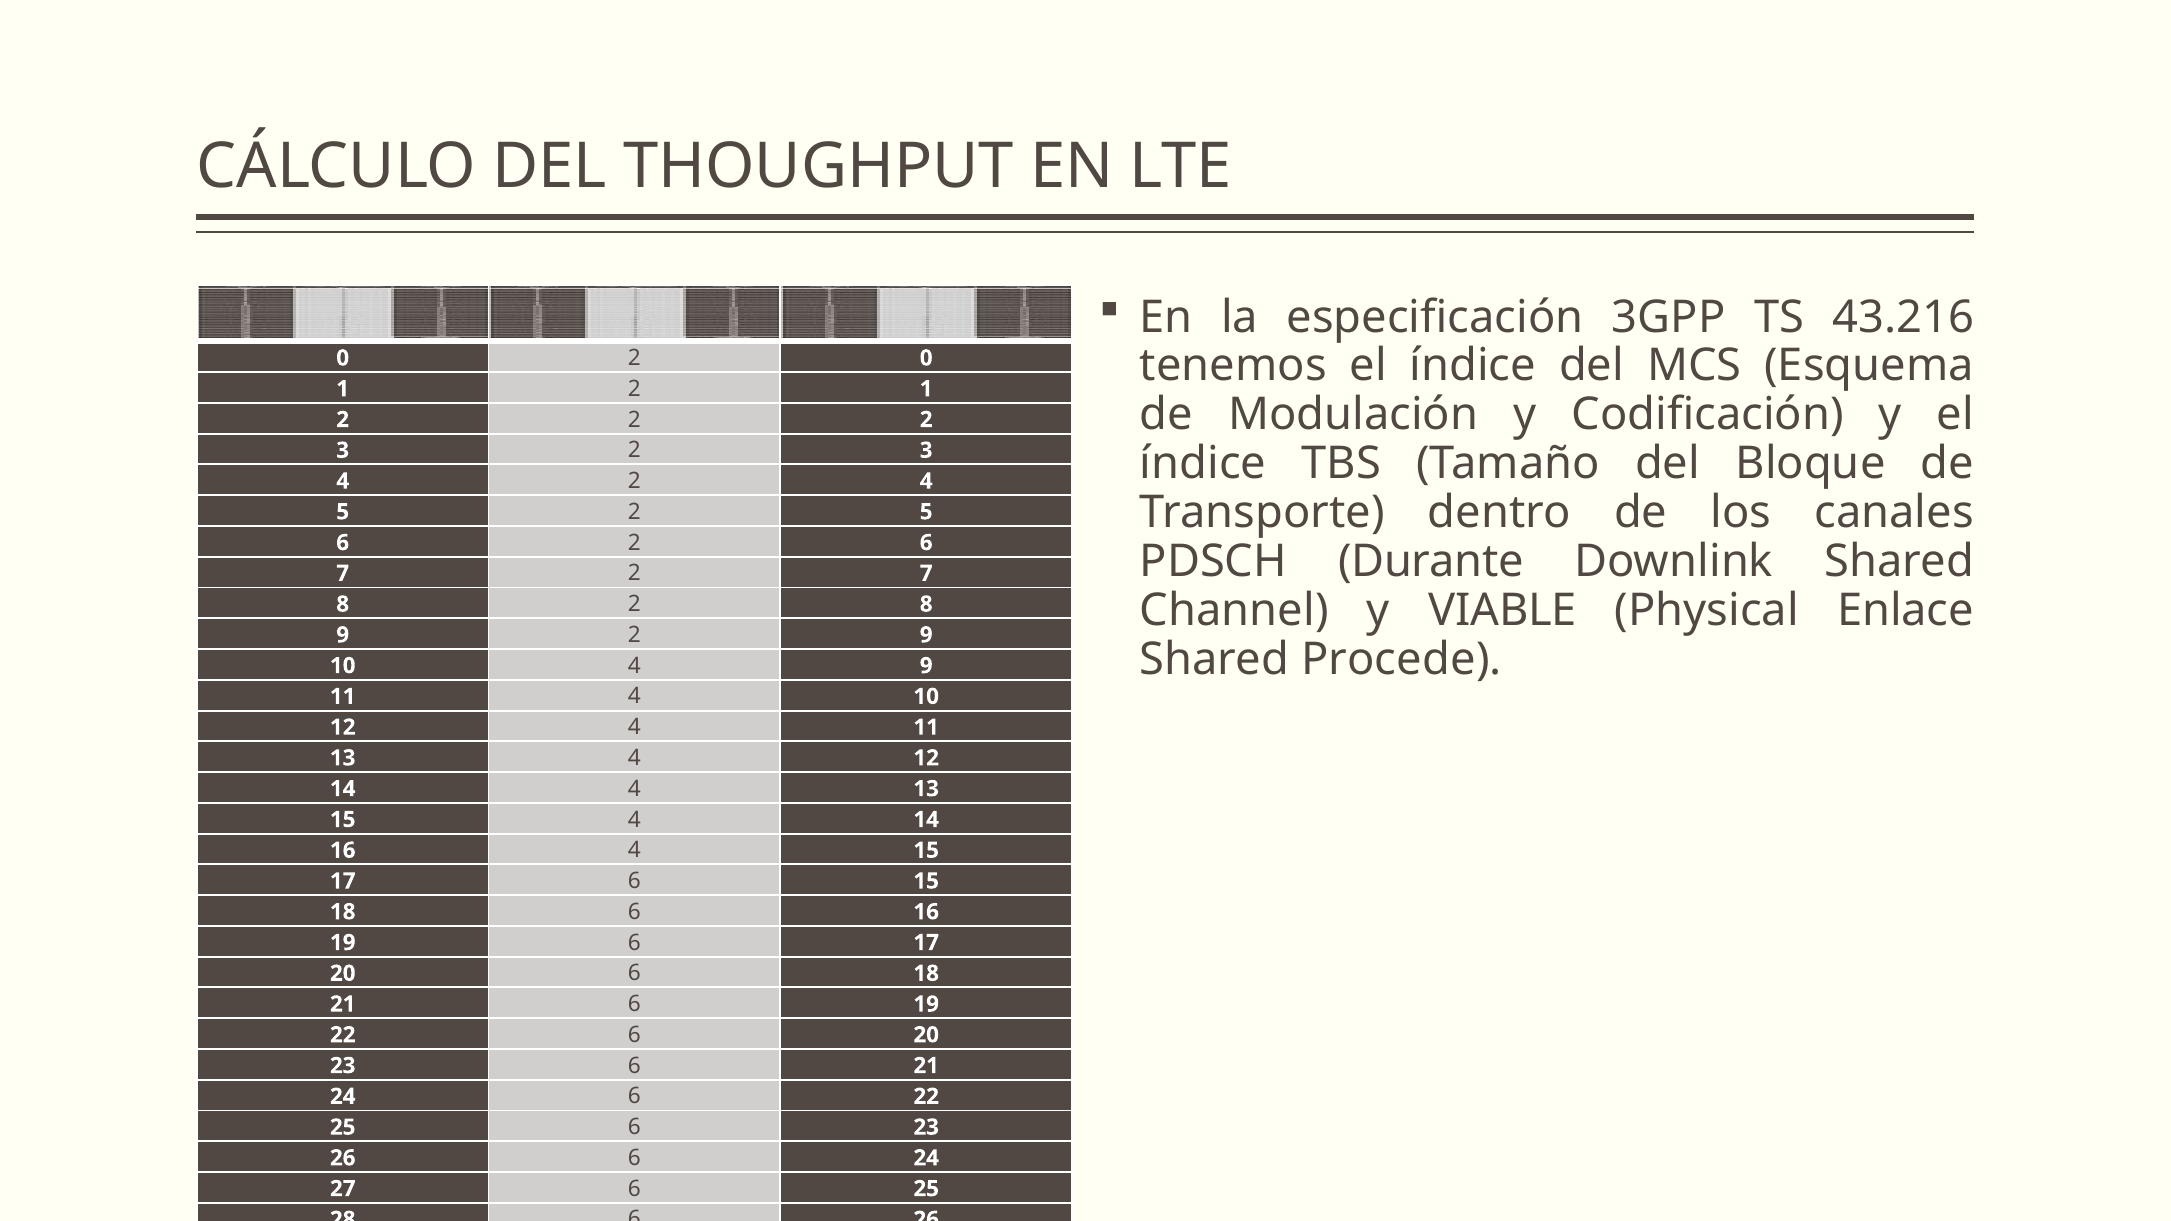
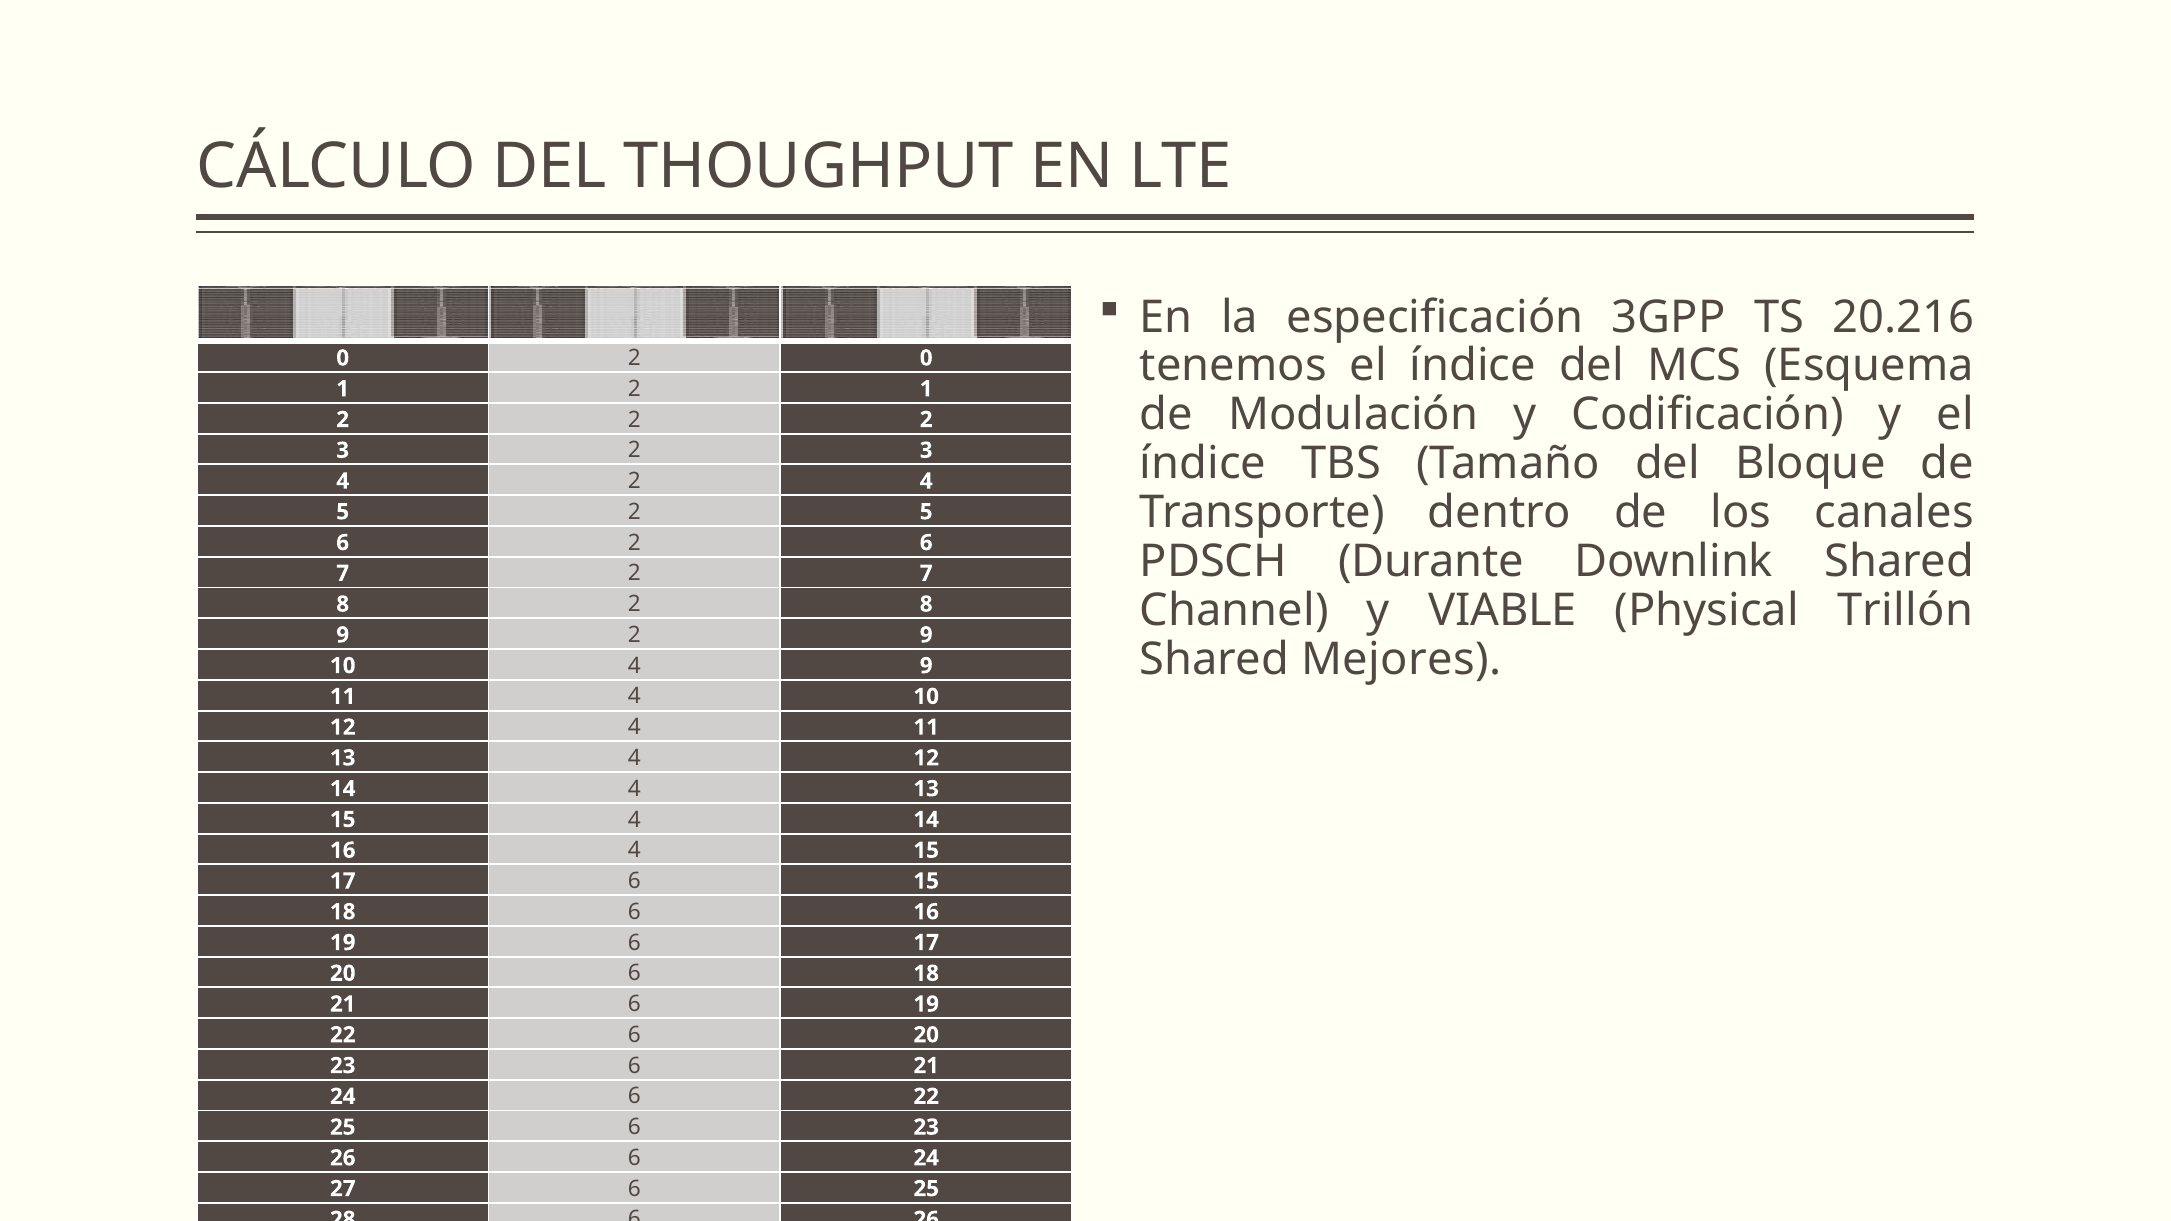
43.216: 43.216 -> 20.216 (1903, 317)
Enlace: Enlace -> Trillón (1905, 610)
Procede: Procede -> Mejores (1401, 659)
